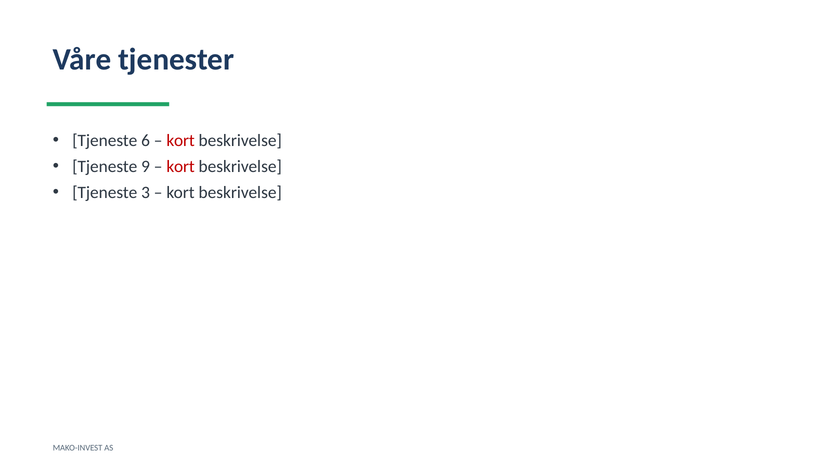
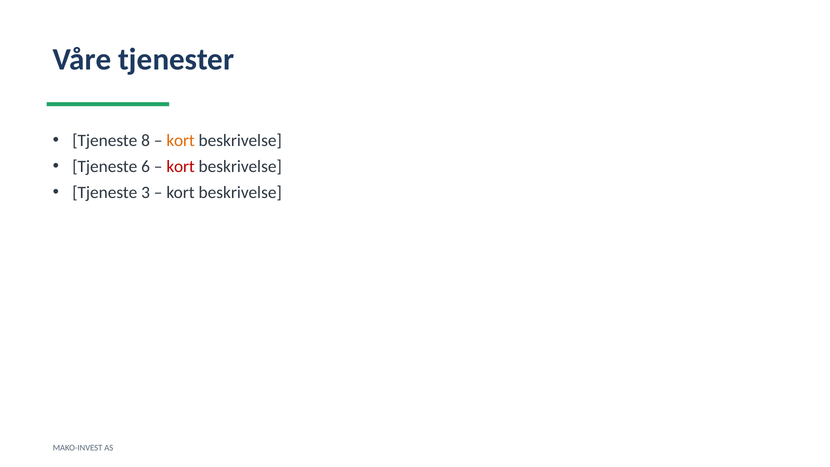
6: 6 -> 8 (146, 141)
kort colour: red -> orange (181, 141)
9: 9 -> 6 (146, 167)
